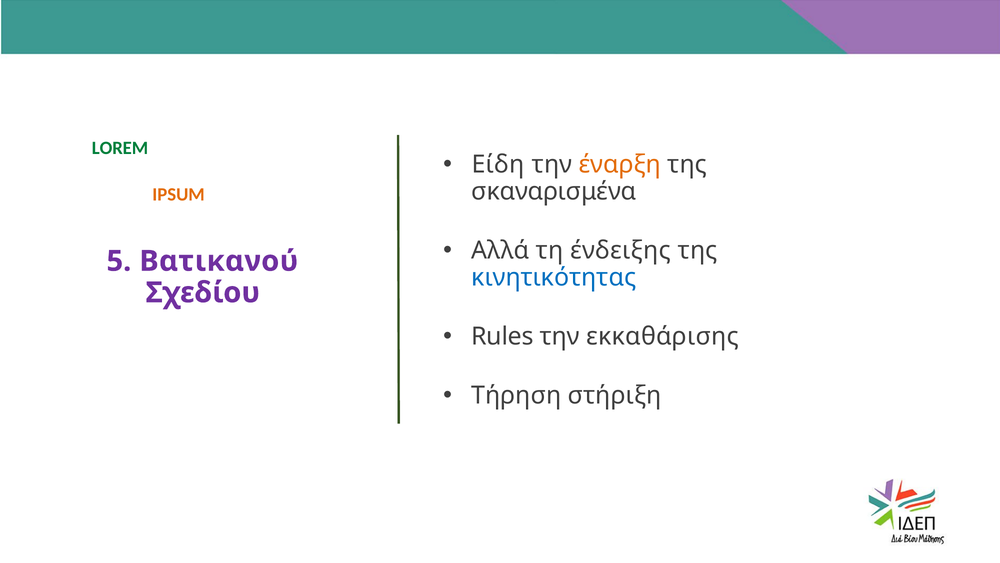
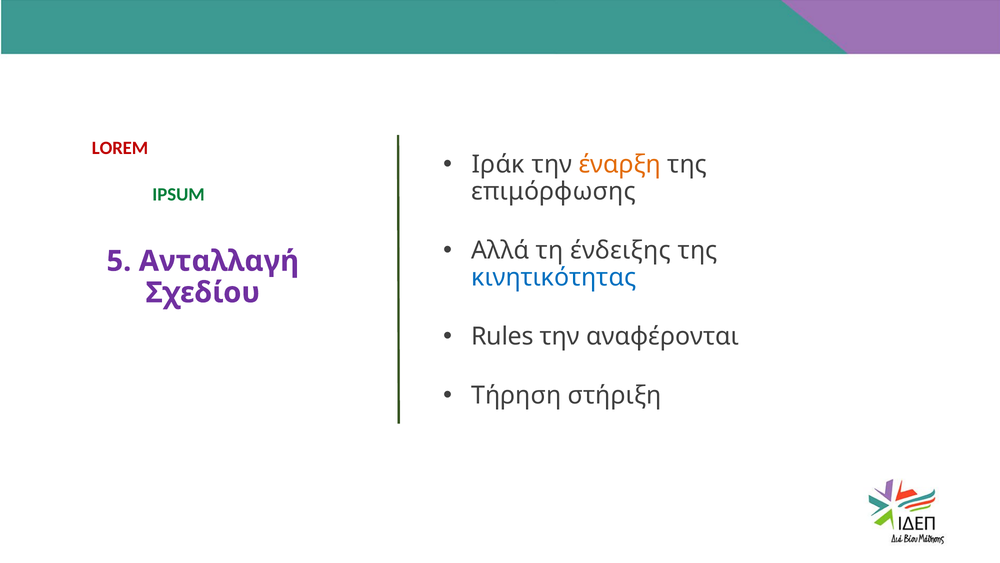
LOREM colour: green -> red (120, 148)
Eίδη: Eίδη -> Ιράκ (498, 164)
σκαναρισμένα: σκαναρισμένα -> επιμόρφωσης (554, 191)
IPSUM colour: orange -> green (179, 194)
Βατικανού: Βατικανού -> Ανταλλαγή (219, 261)
εκκαθάρισης: εκκαθάρισης -> αναφέρονται (663, 336)
